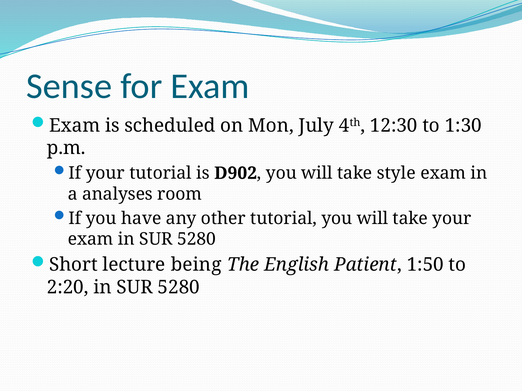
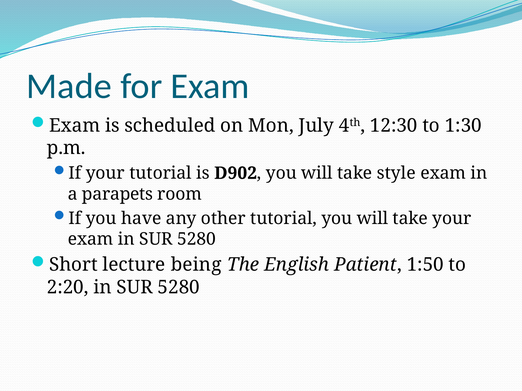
Sense: Sense -> Made (69, 86)
analyses: analyses -> parapets (117, 194)
